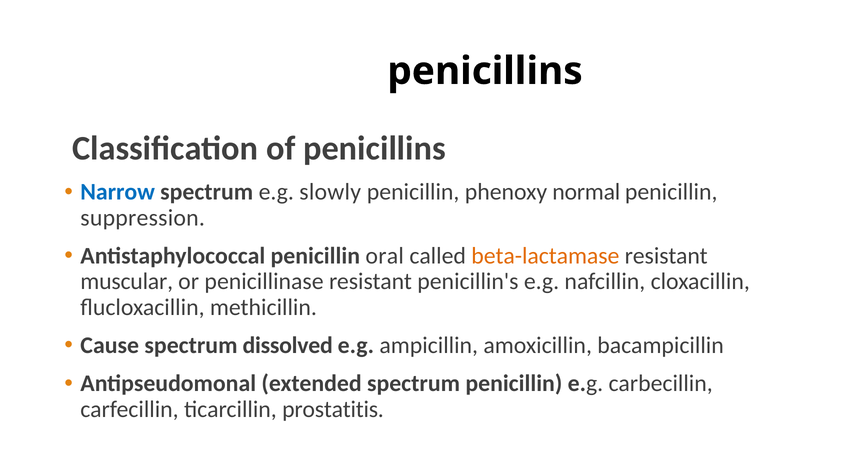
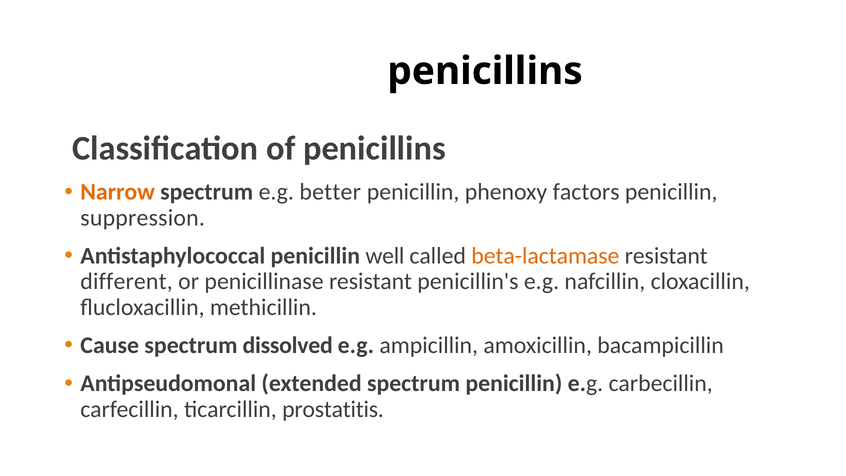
Narrow colour: blue -> orange (118, 192)
slowly: slowly -> better (330, 192)
normal: normal -> factors (586, 192)
oral: oral -> well (385, 256)
muscular: muscular -> different (127, 282)
